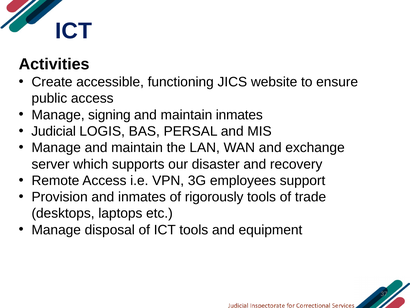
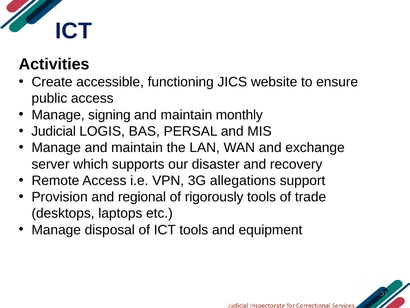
maintain inmates: inmates -> monthly (239, 115)
employees: employees -> allegations (243, 180)
and inmates: inmates -> regional (142, 197)
